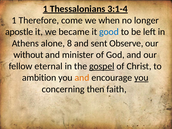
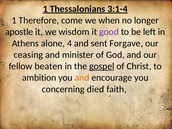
became: became -> wisdom (74, 32)
good colour: blue -> purple (109, 32)
8: 8 -> 4 (69, 43)
Observe: Observe -> Forgave (126, 43)
without: without -> ceasing (28, 55)
eternal: eternal -> beaten (49, 66)
you underline: present -> none (141, 78)
then: then -> died (95, 89)
